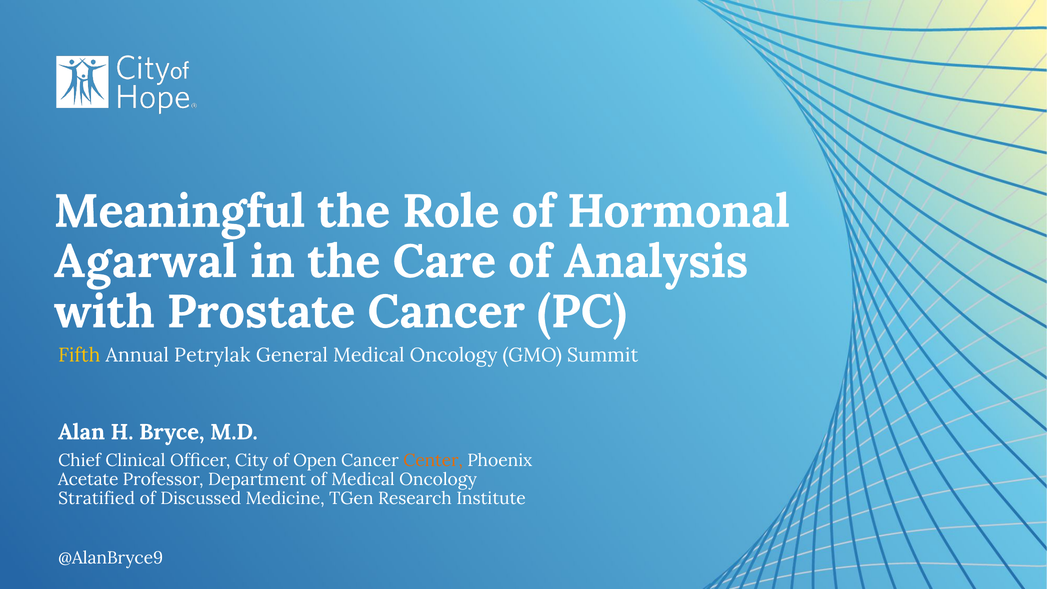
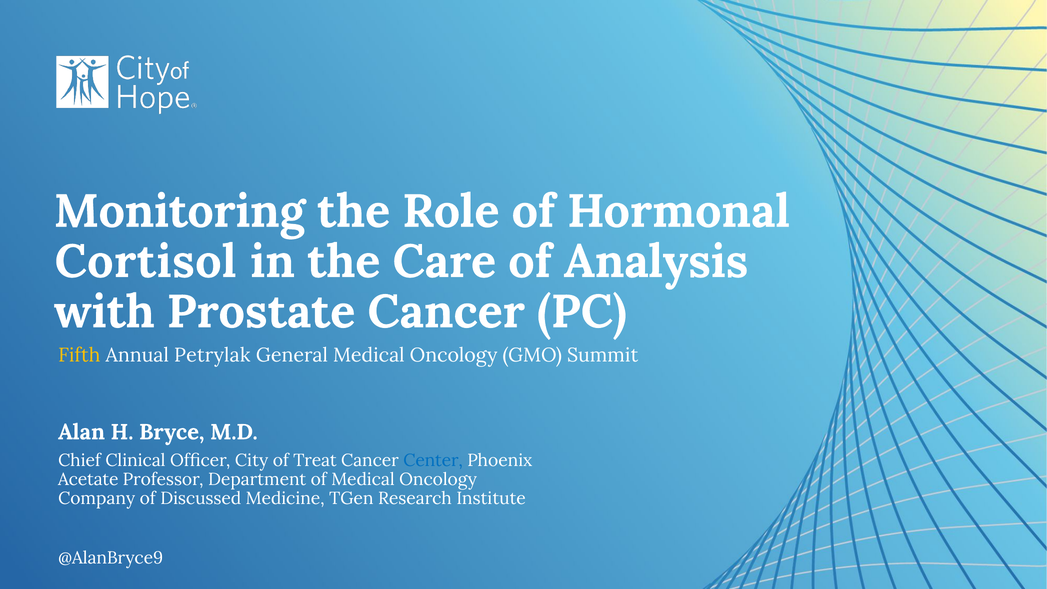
Meaningful: Meaningful -> Monitoring (180, 211)
Agarwal: Agarwal -> Cortisol (146, 262)
Open: Open -> Treat (315, 461)
Center colour: orange -> blue (433, 461)
Stratified: Stratified -> Company (97, 498)
